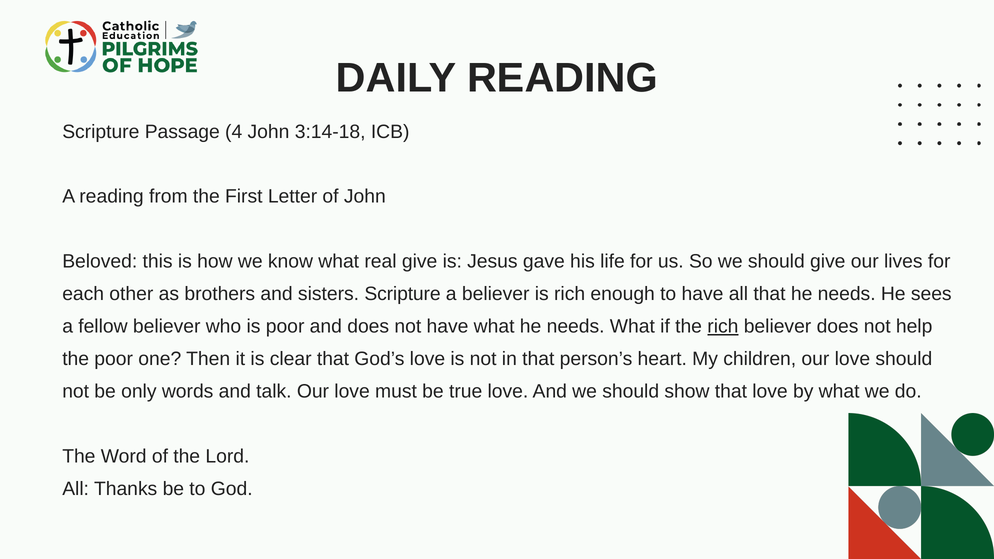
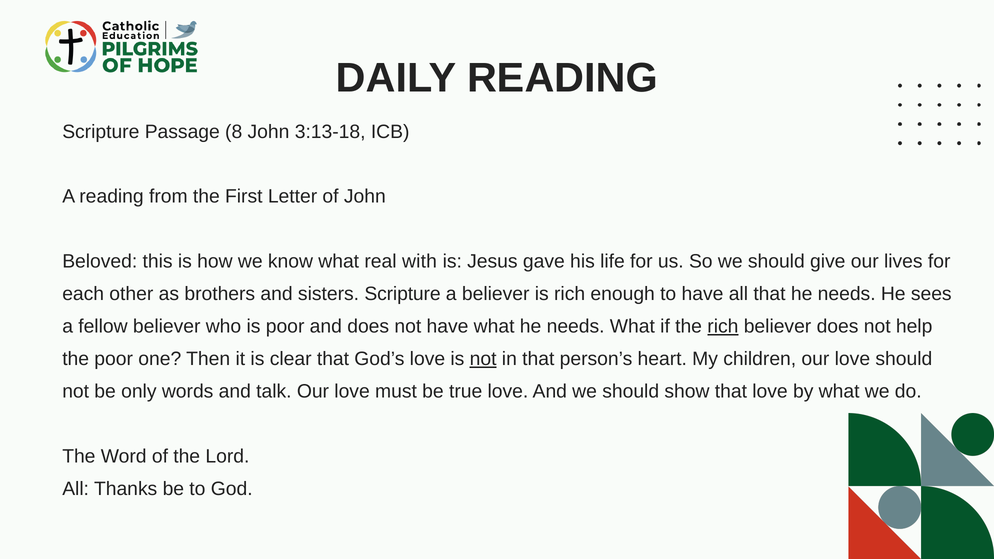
4: 4 -> 8 (234, 132)
3:14-18: 3:14-18 -> 3:13-18 (330, 132)
real give: give -> with (420, 262)
not underline: none -> present (483, 359)
